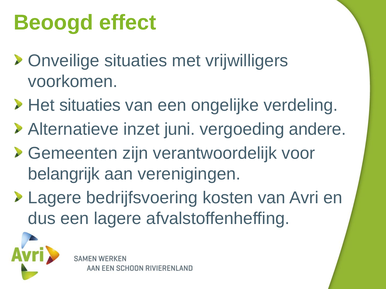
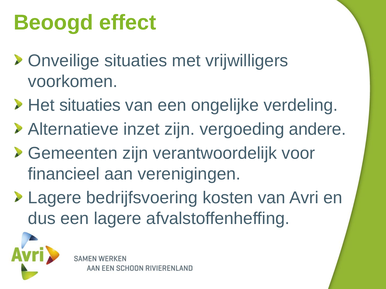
inzet juni: juni -> zijn (180, 130)
belangrijk: belangrijk -> financieel (64, 174)
